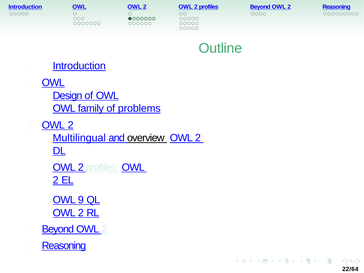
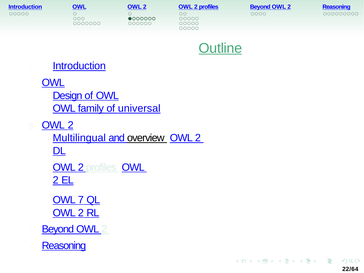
Outline underline: none -> present (220, 48)
problems: problems -> universal (139, 109)
9: 9 -> 7 (81, 200)
